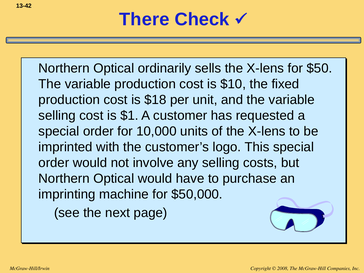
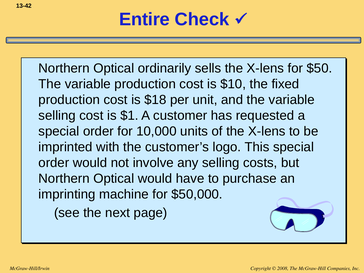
There: There -> Entire (145, 19)
